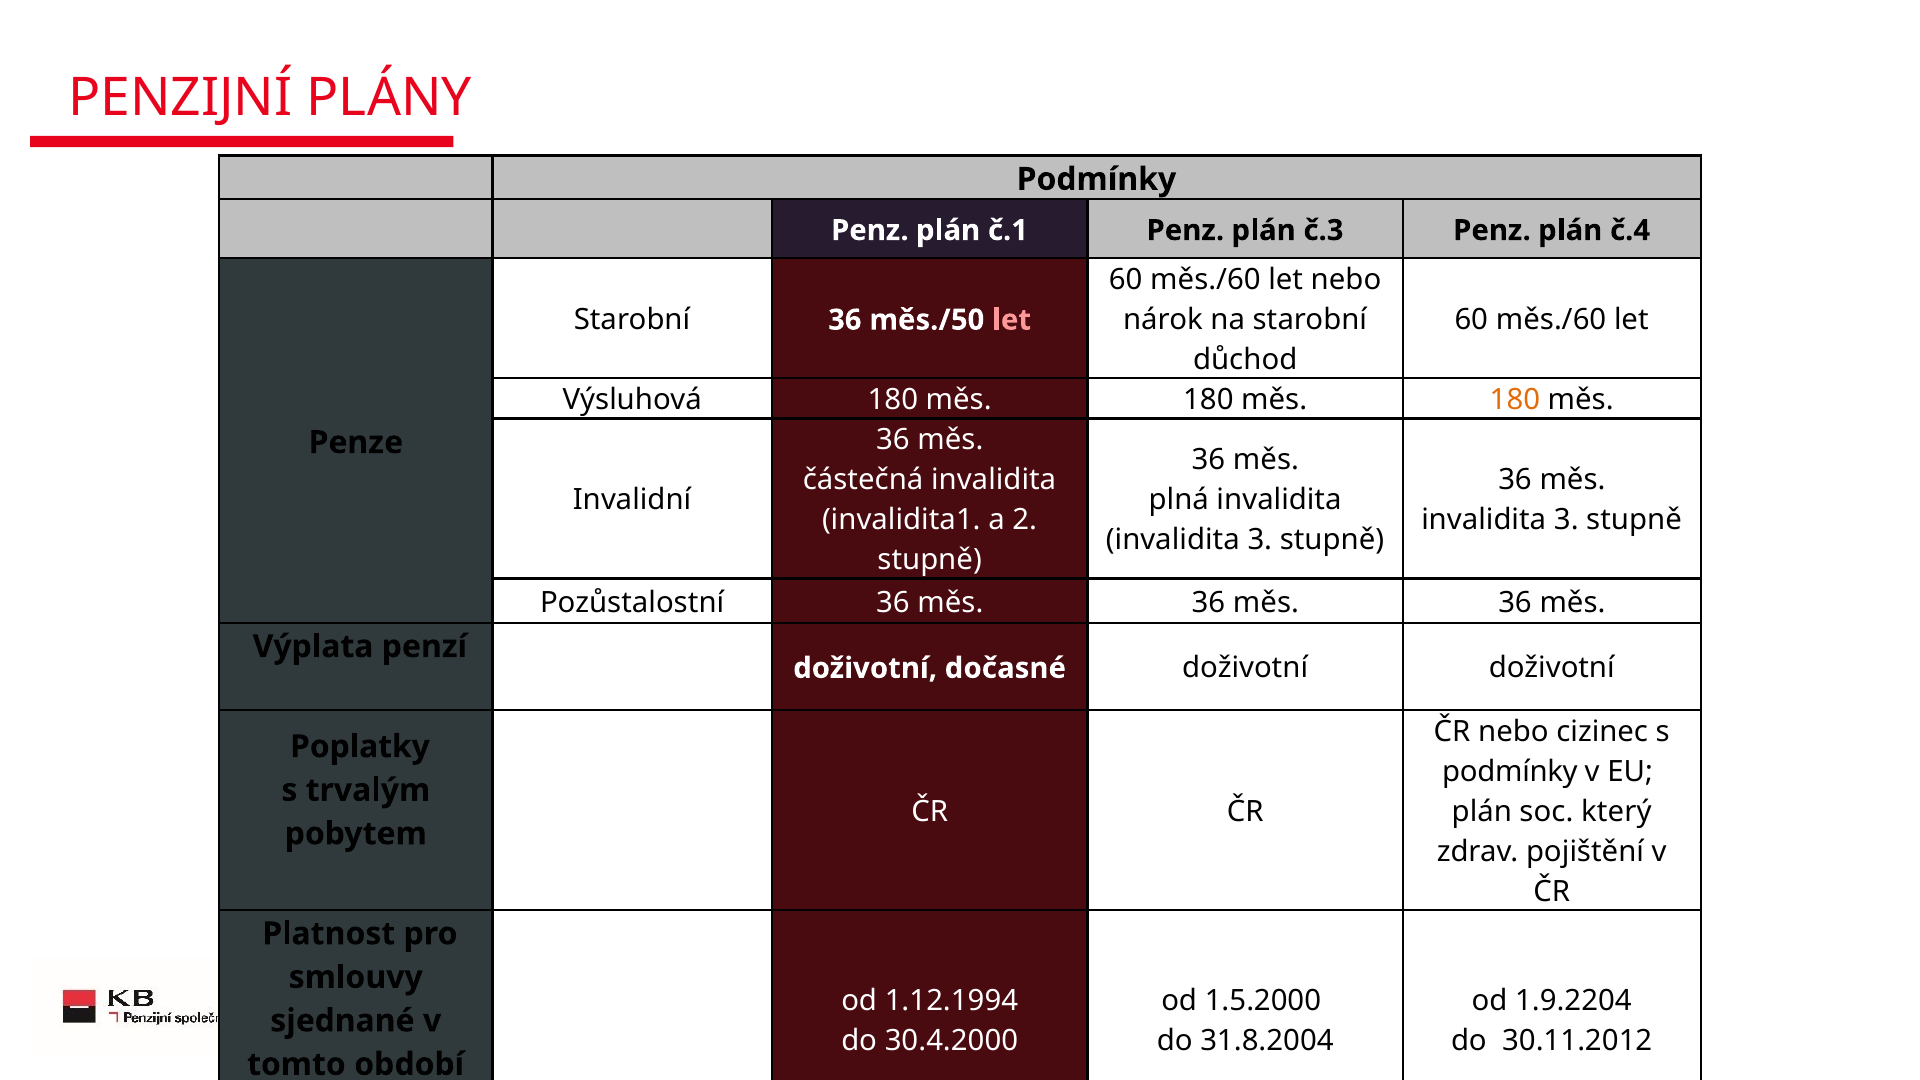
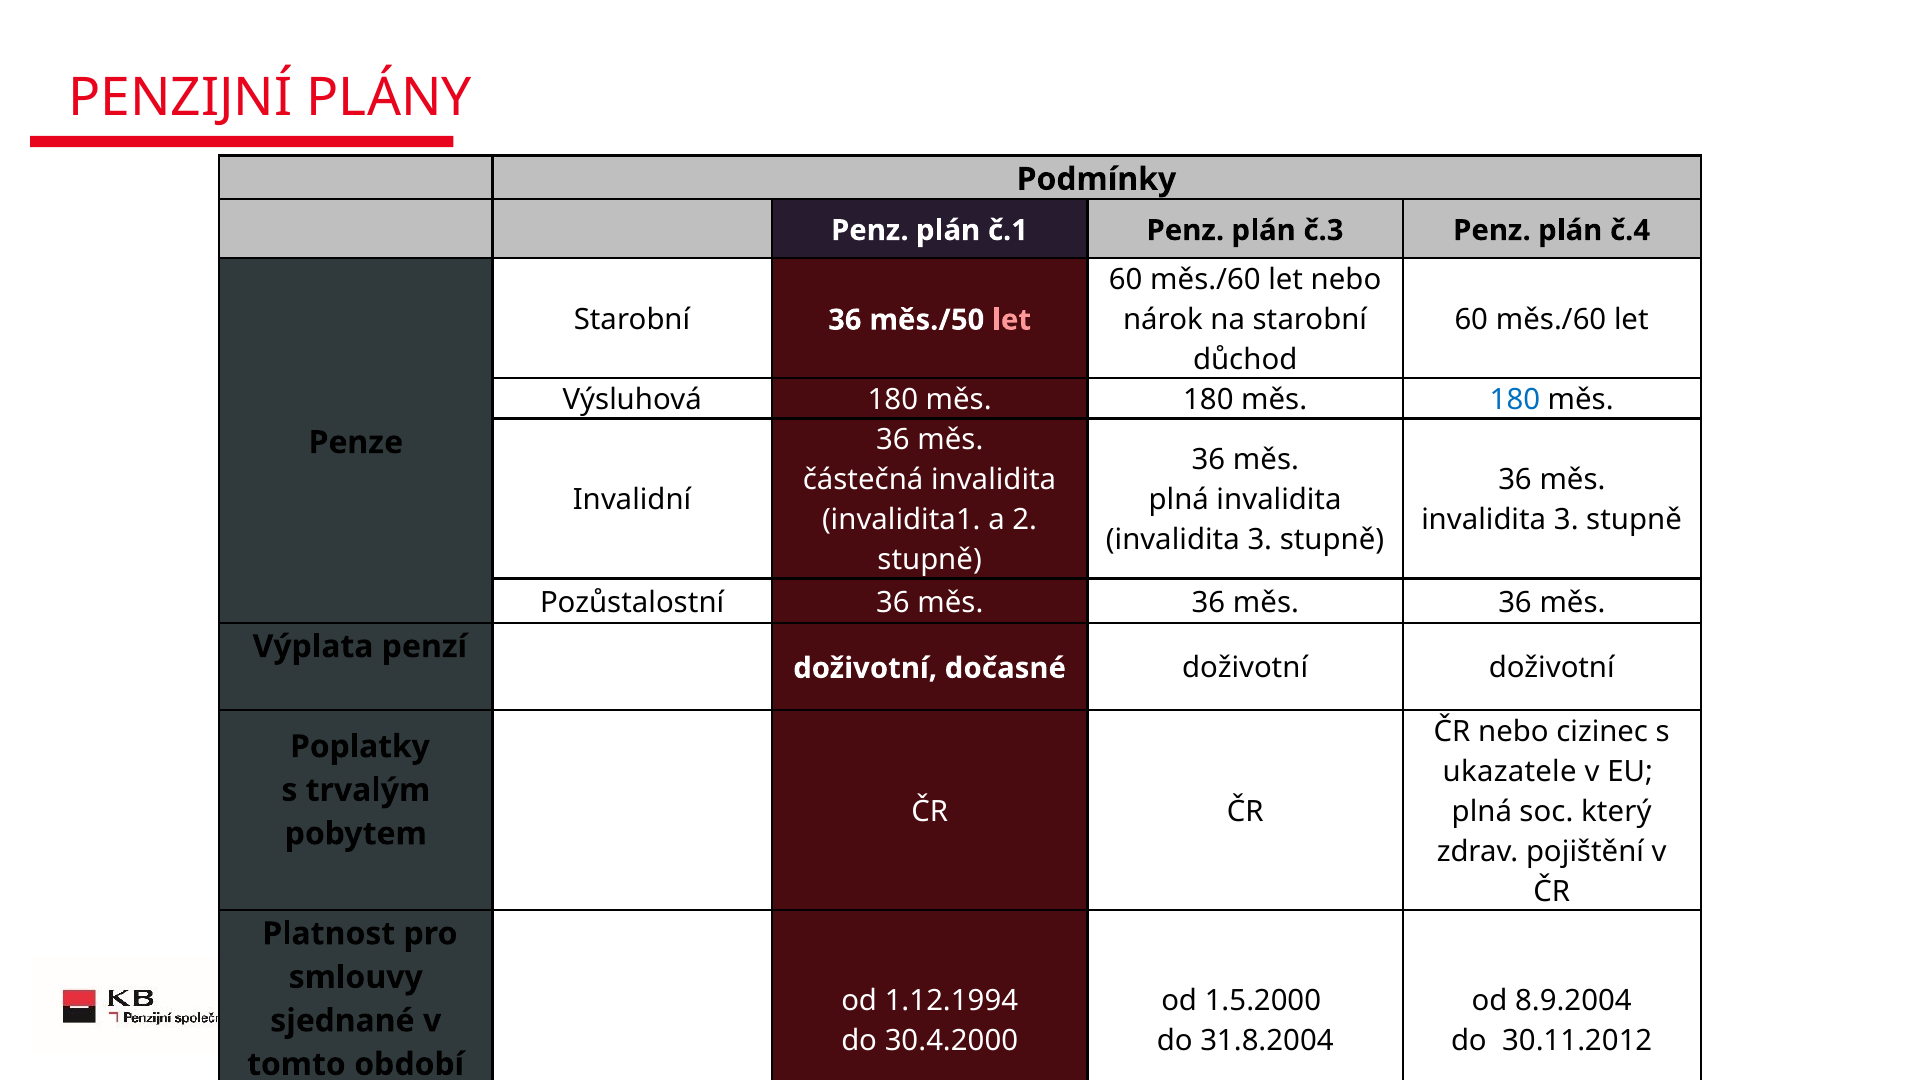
180 colour: orange -> blue (1515, 400)
podmínky: podmínky -> ukazatele (1510, 772)
plán: plán -> plná (1482, 812)
1.9.2204: 1.9.2204 -> 8.9.2004 (1573, 1001)
